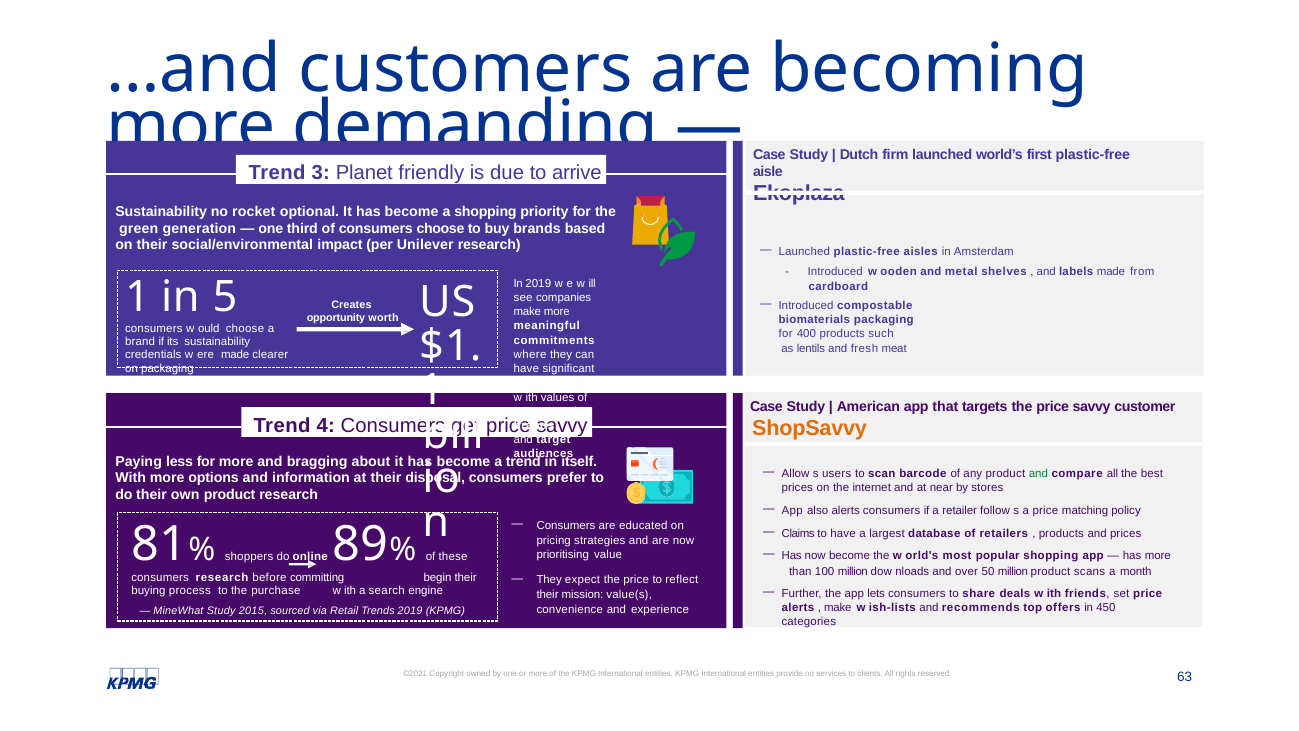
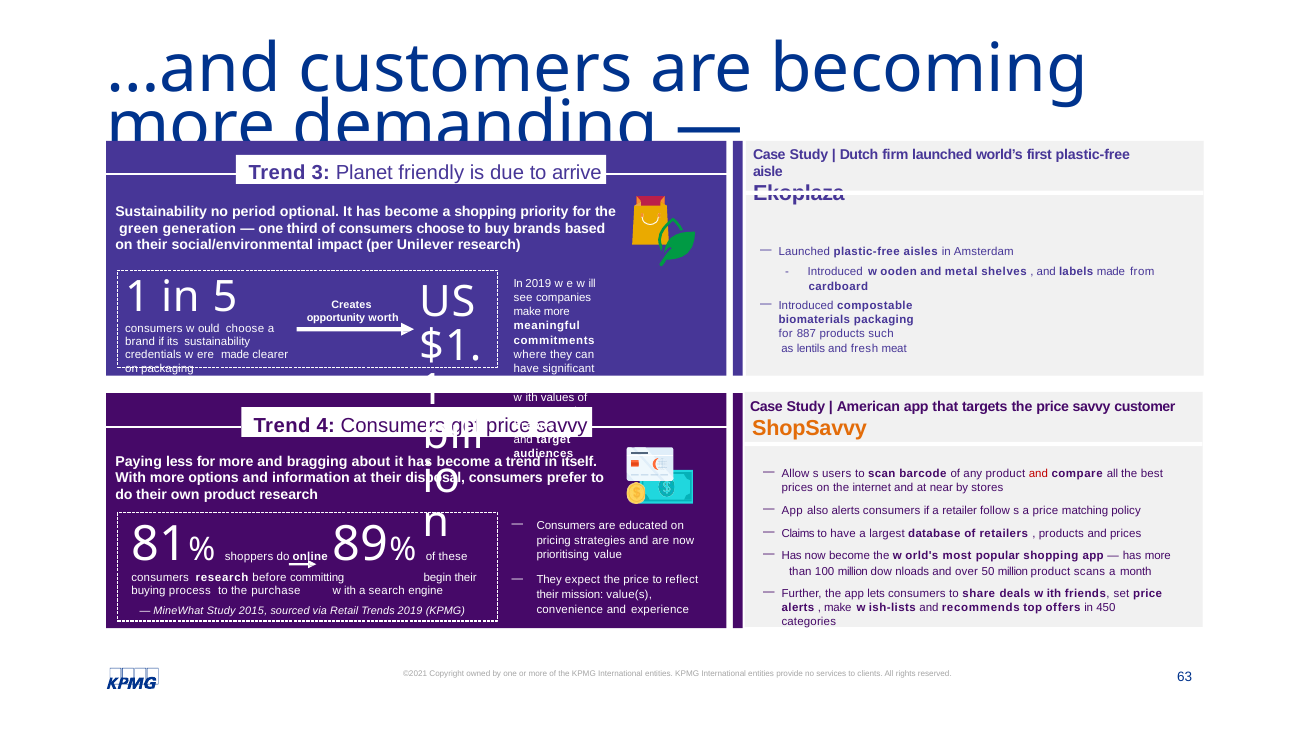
rocket: rocket -> period (254, 212)
400: 400 -> 887 (806, 334)
and colour: green -> red (1038, 473)
